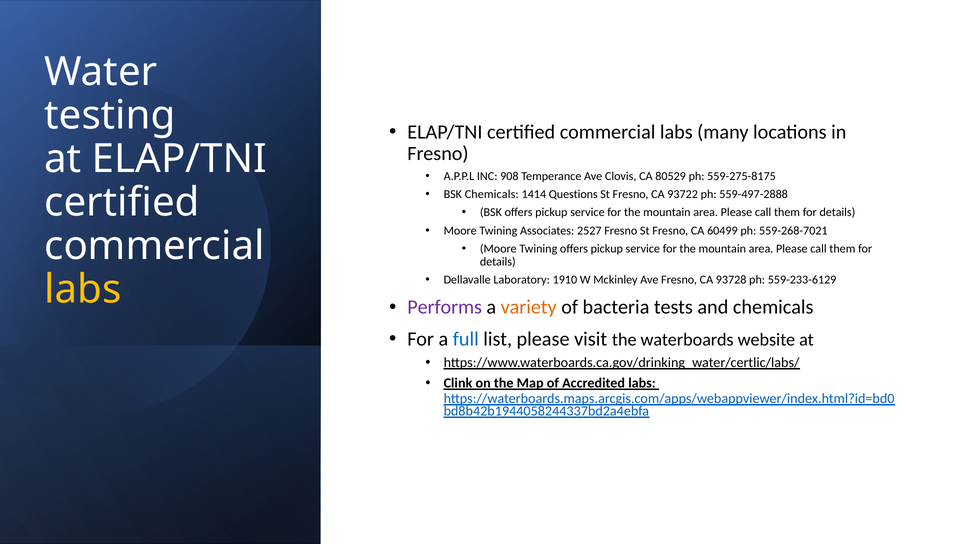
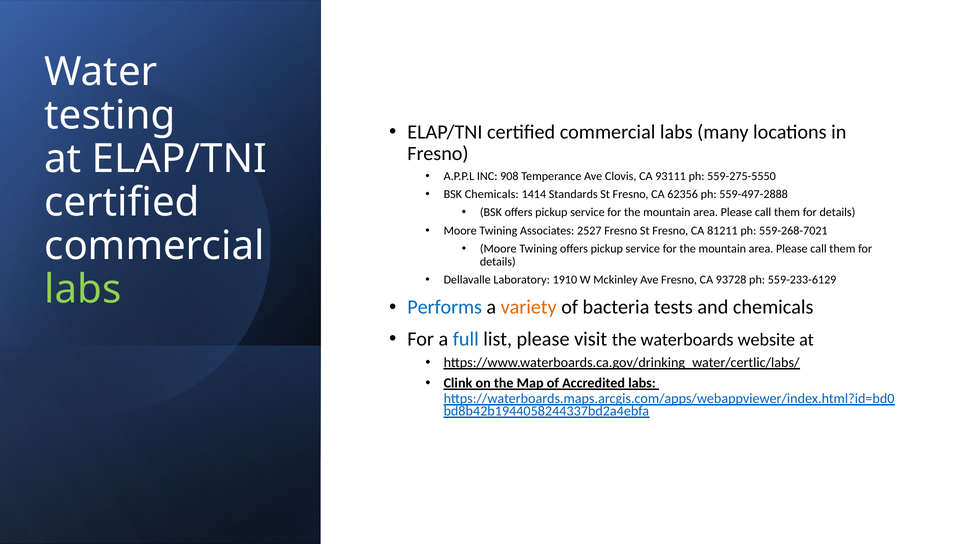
80529: 80529 -> 93111 (671, 176)
559-275-8175: 559-275-8175 -> 559-275-5550 (742, 176)
Questions: Questions -> Standards (573, 195)
93722: 93722 -> 62356 (683, 195)
60499: 60499 -> 81211 (722, 231)
labs colour: yellow -> light green (83, 290)
Performs colour: purple -> blue (445, 307)
